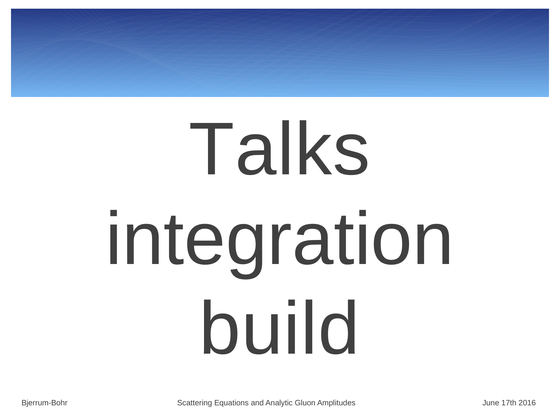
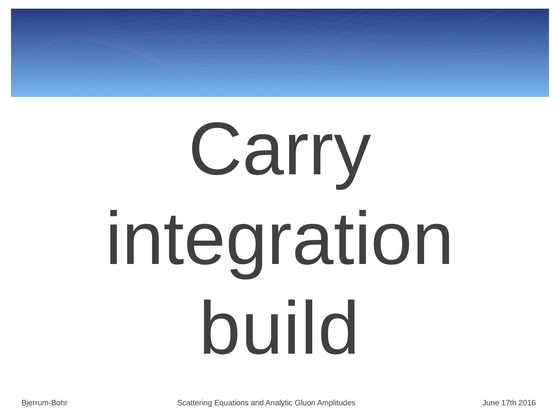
Talks: Talks -> Carry (280, 150)
